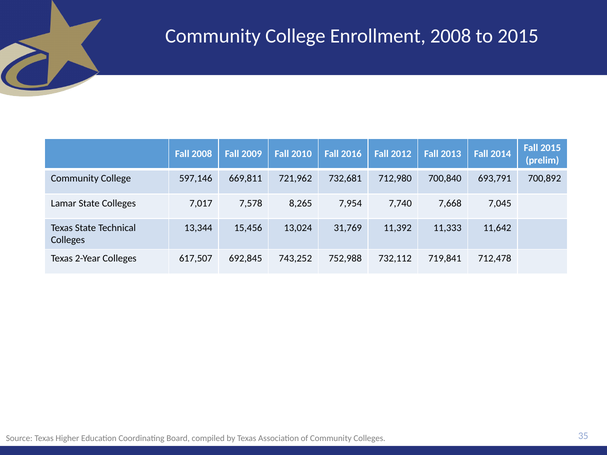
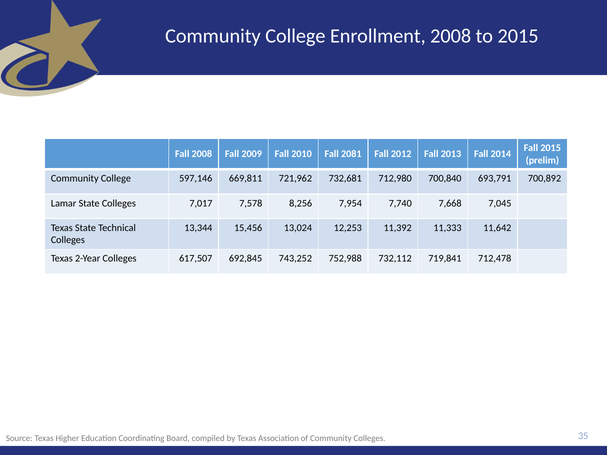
2016: 2016 -> 2081 (351, 154)
8,265: 8,265 -> 8,256 (301, 203)
31,769: 31,769 -> 12,253 (348, 228)
